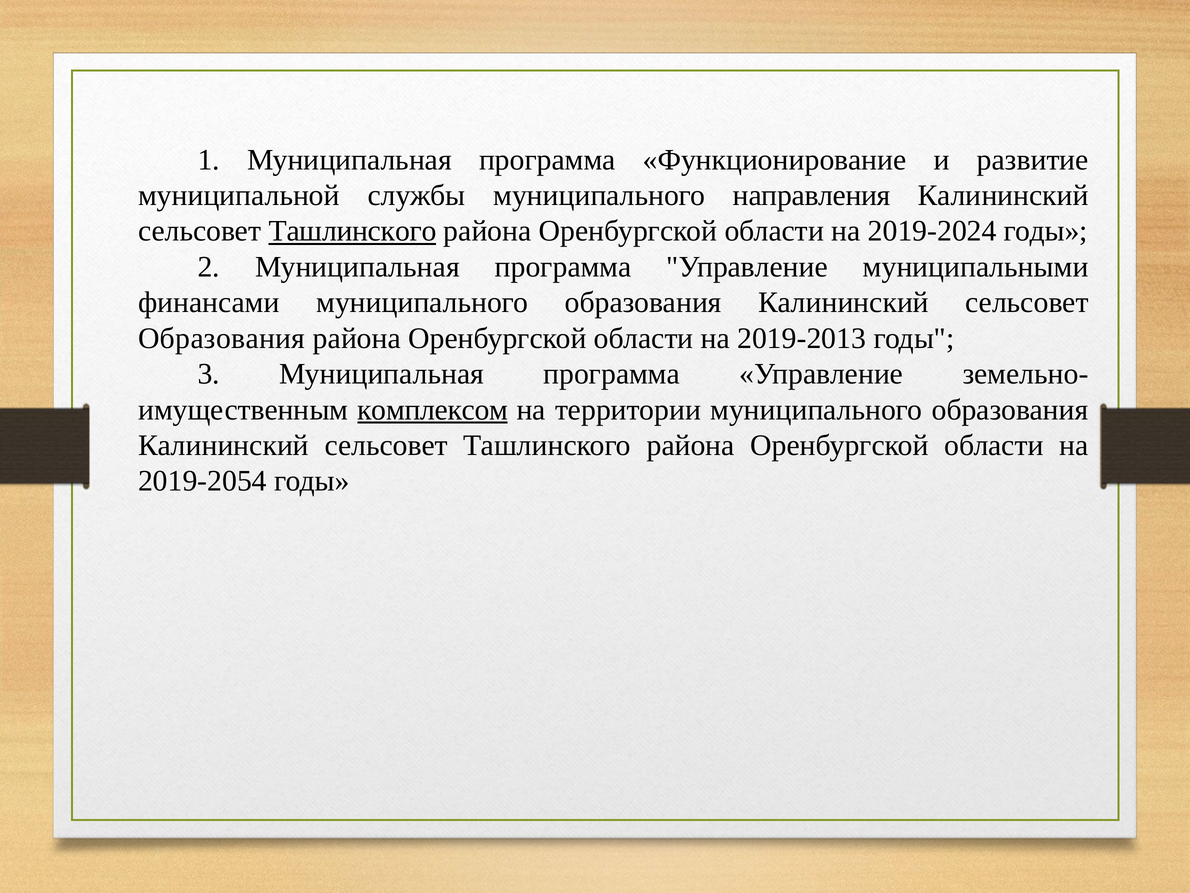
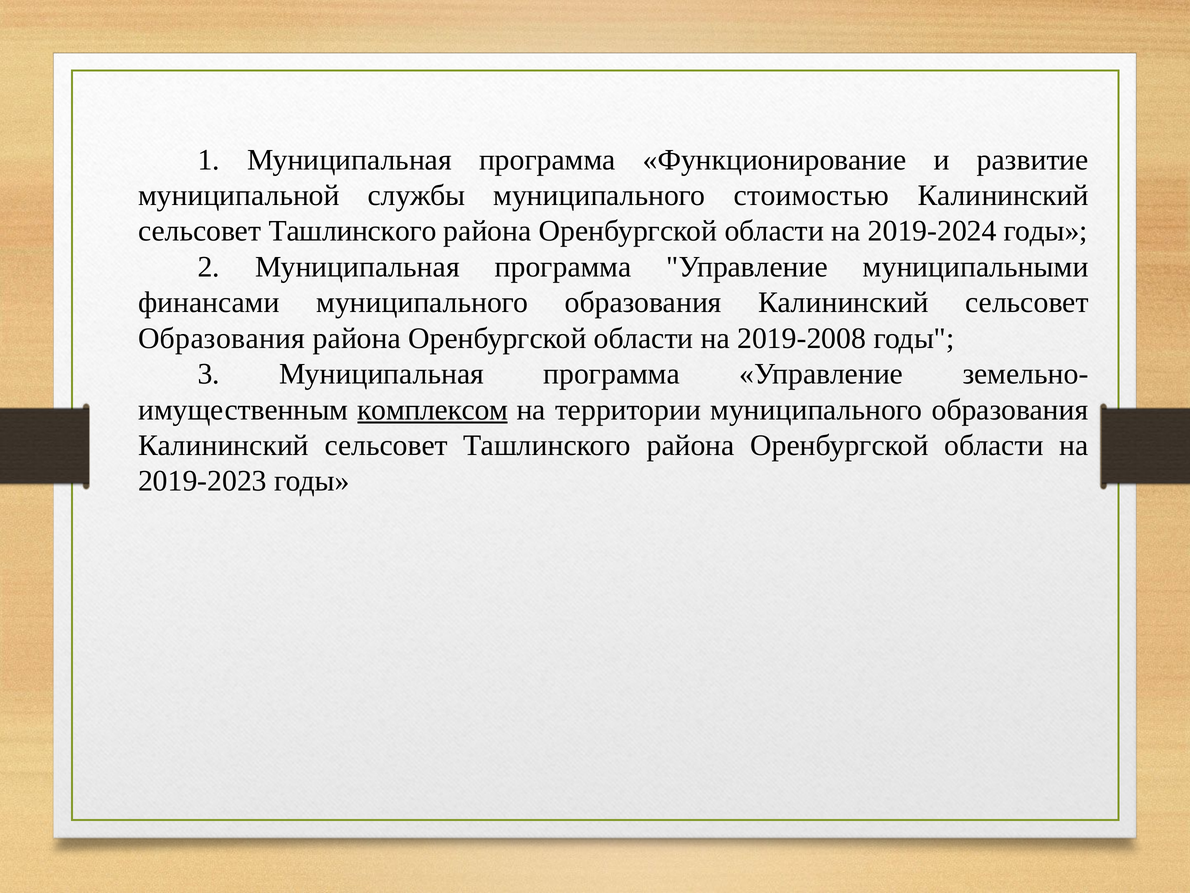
направления: направления -> стоимостью (811, 195)
Ташлинского underline: present -> none (353, 231)
2019-2013: 2019-2013 -> 2019-2008 (802, 338)
2019-2054: 2019-2054 -> 2019-2023 (202, 481)
